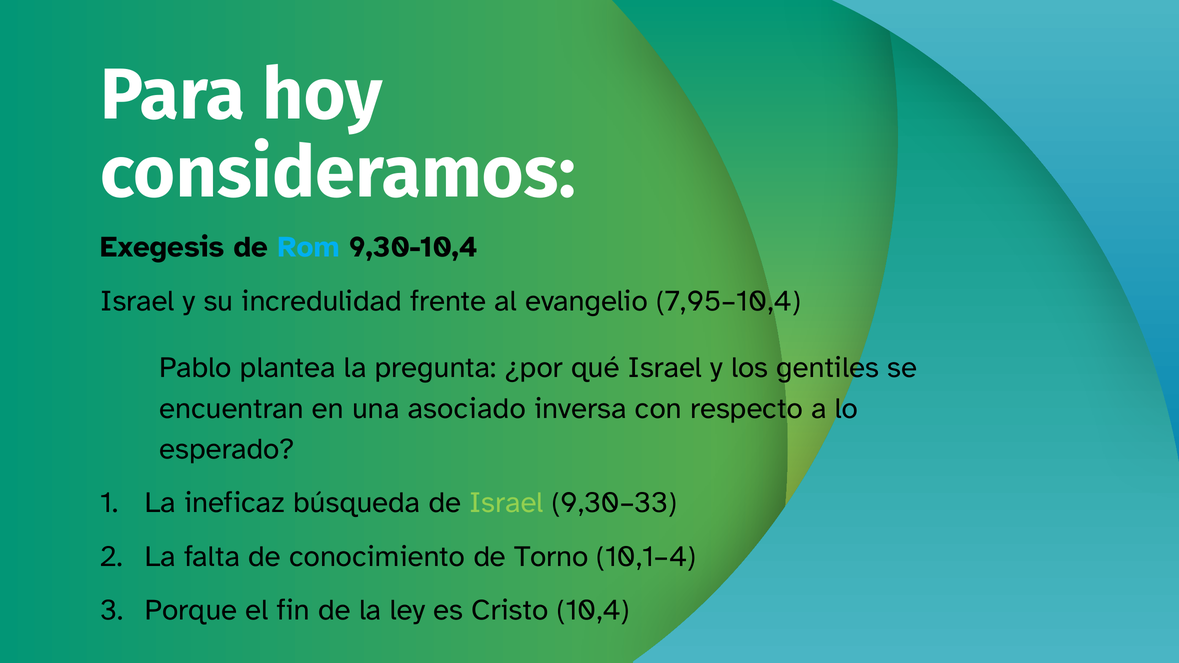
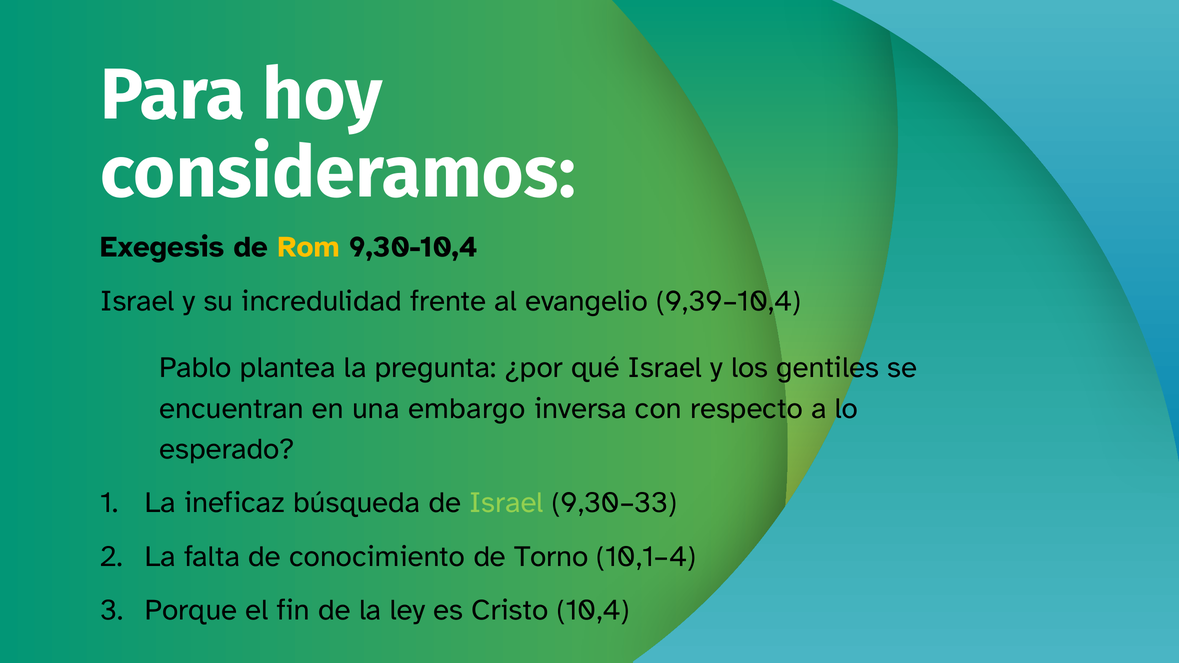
Rom colour: light blue -> yellow (309, 247)
7,95–10,4: 7,95–10,4 -> 9,39–10,4 (729, 301)
asociado: asociado -> embargo (467, 408)
